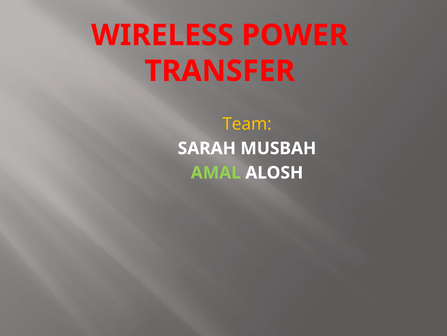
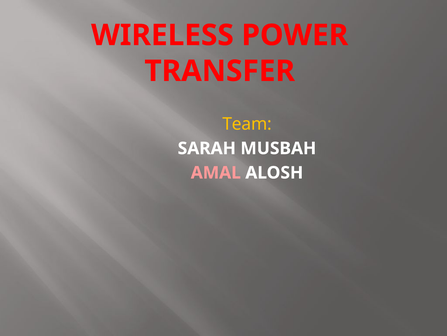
AMAL colour: light green -> pink (216, 172)
